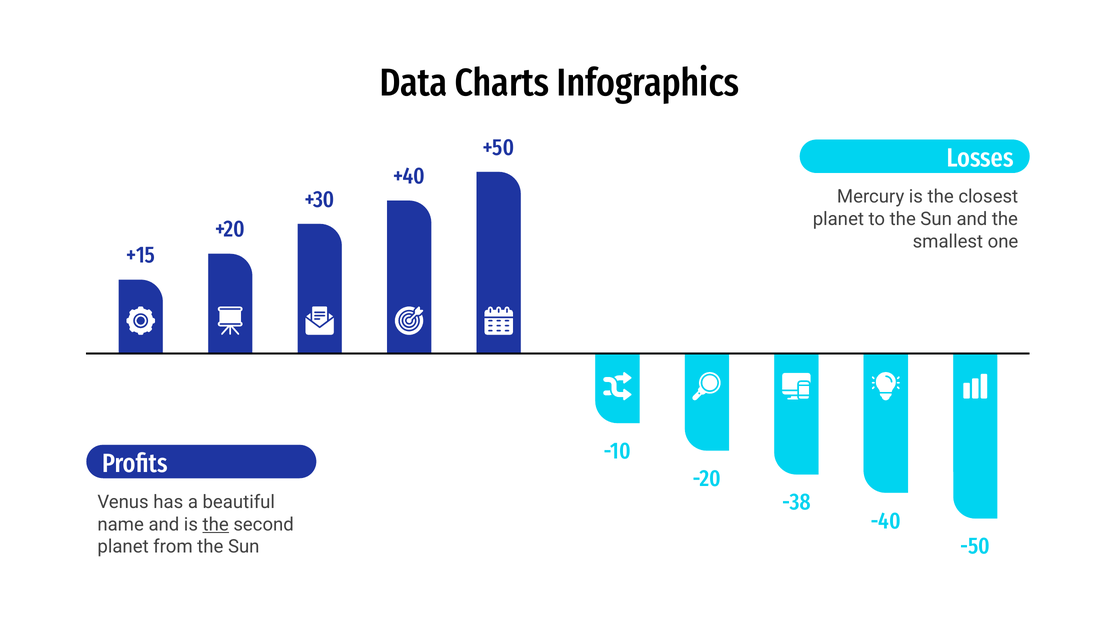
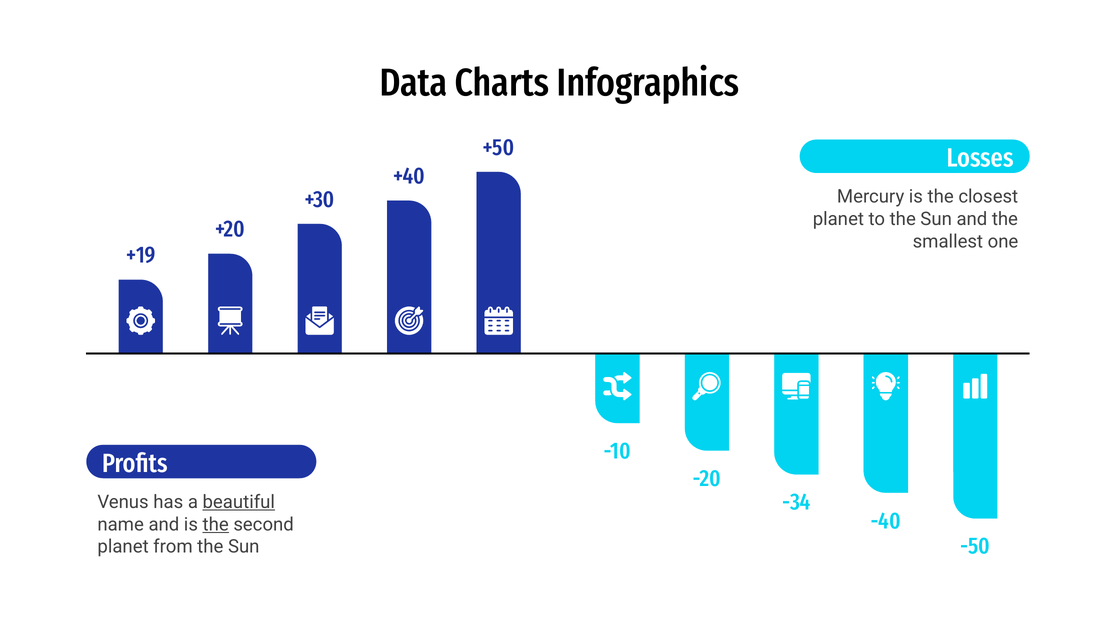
+15: +15 -> +19 (141, 255)
-38: -38 -> -34 (796, 502)
beautiful underline: none -> present (239, 502)
